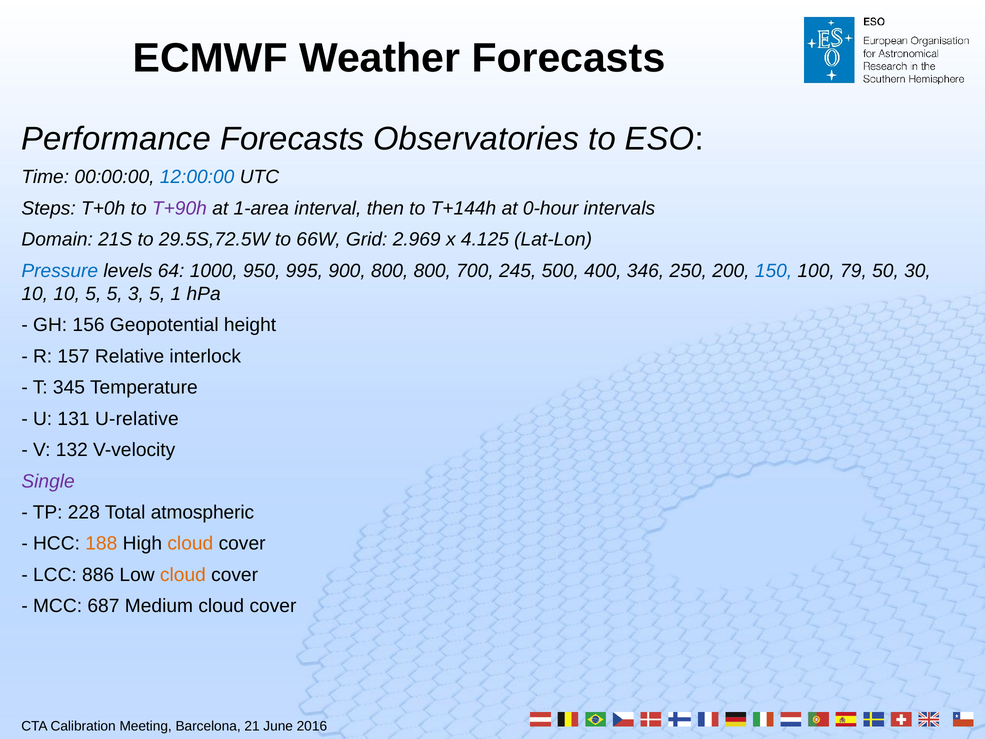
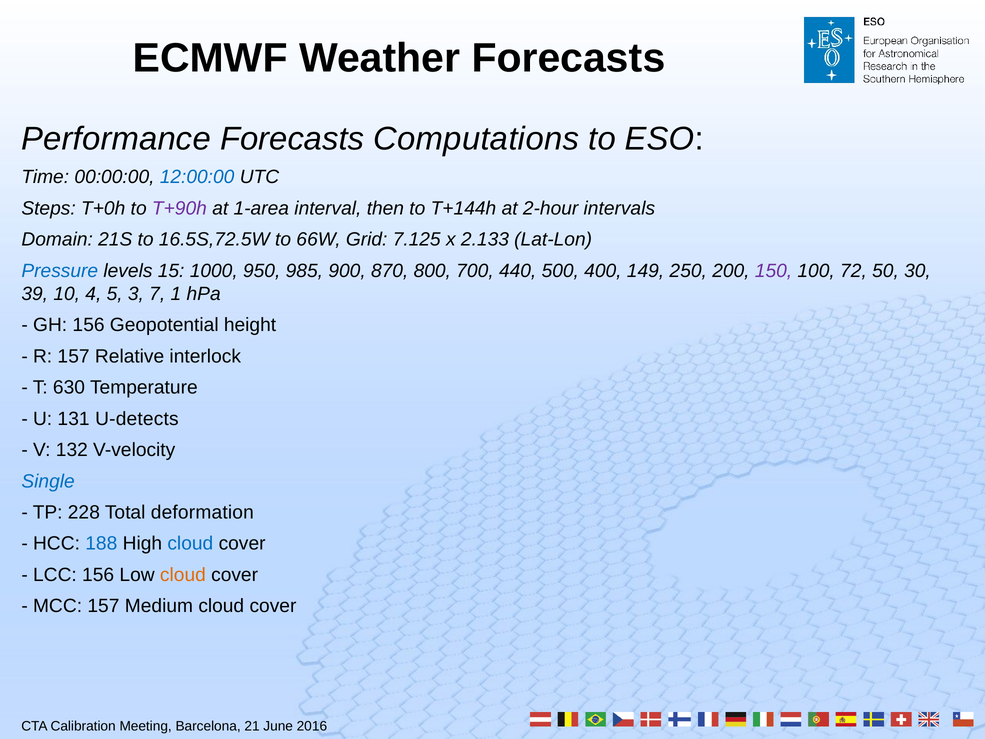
Observatories: Observatories -> Computations (476, 139)
0-hour: 0-hour -> 2-hour (551, 208)
29.5S,72.5W: 29.5S,72.5W -> 16.5S,72.5W (214, 240)
2.969: 2.969 -> 7.125 (417, 240)
4.125: 4.125 -> 2.133 (485, 240)
64: 64 -> 15 (171, 271)
995: 995 -> 985 (304, 271)
900 800: 800 -> 870 (390, 271)
245: 245 -> 440 (518, 271)
346: 346 -> 149 (645, 271)
150 colour: blue -> purple (773, 271)
79: 79 -> 72 (853, 271)
10: 10 -> 39 (35, 294)
10 5: 5 -> 4 (93, 294)
3 5: 5 -> 7 (157, 294)
345: 345 -> 630 (69, 387)
U-relative: U-relative -> U-detects (137, 419)
Single colour: purple -> blue (48, 481)
atmospheric: atmospheric -> deformation (202, 512)
188 colour: orange -> blue (101, 543)
cloud colour: orange -> blue (190, 543)
LCC 886: 886 -> 156 (98, 575)
MCC 687: 687 -> 157 (103, 606)
